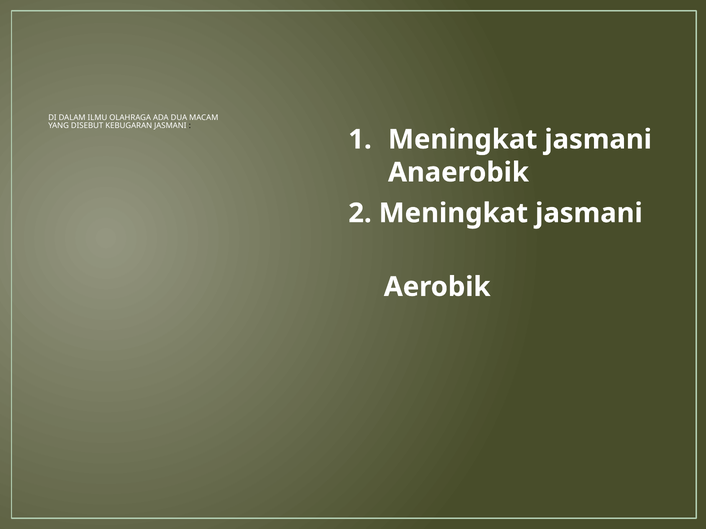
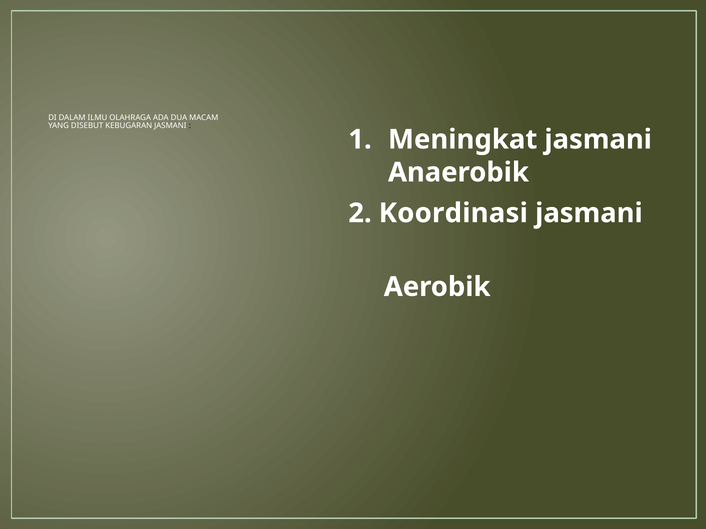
2 Meningkat: Meningkat -> Koordinasi (453, 213)
